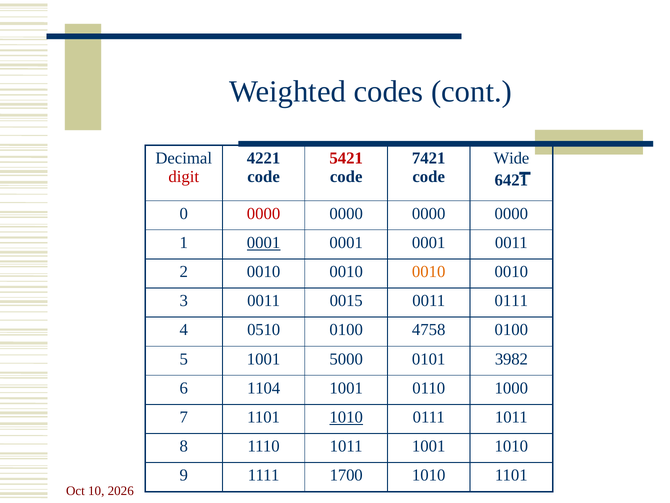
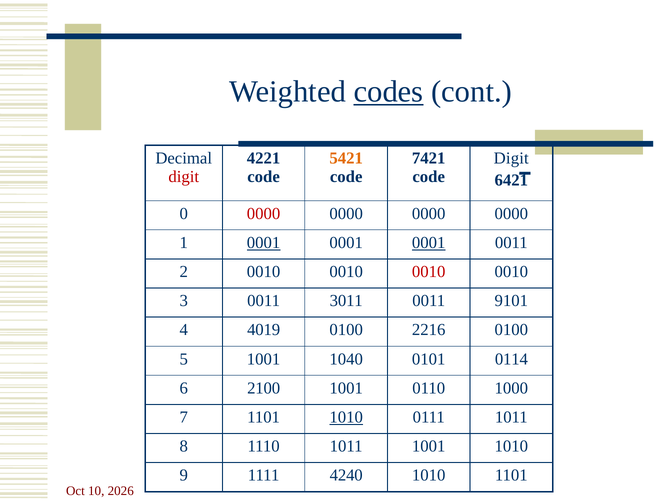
codes underline: none -> present (389, 91)
5421 colour: red -> orange (346, 158)
Wide: Wide -> Digit (511, 158)
0001 underline: none -> present (429, 242)
0010 colour: orange -> red (429, 271)
0015: 0015 -> 3011 (346, 301)
0011 0111: 0111 -> 9101 (511, 301)
0510: 0510 -> 4019 (264, 330)
4758: 4758 -> 2216 (429, 330)
5000: 5000 -> 1040 (346, 359)
3982: 3982 -> 0114 (511, 359)
1104: 1104 -> 2100 (264, 388)
1700: 1700 -> 4240 (346, 475)
